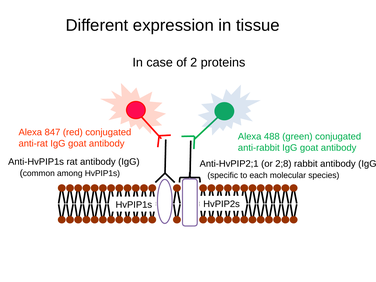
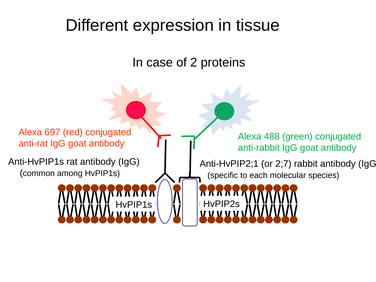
847: 847 -> 697 (52, 132)
2;8: 2;8 -> 2;7 (283, 164)
